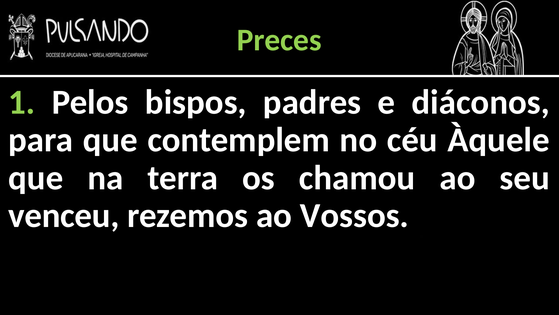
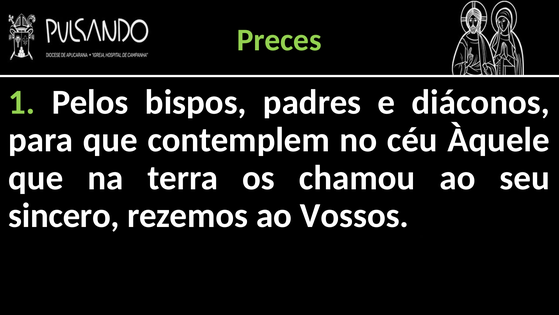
venceu: venceu -> sincero (64, 215)
